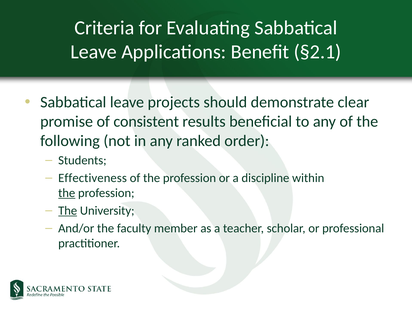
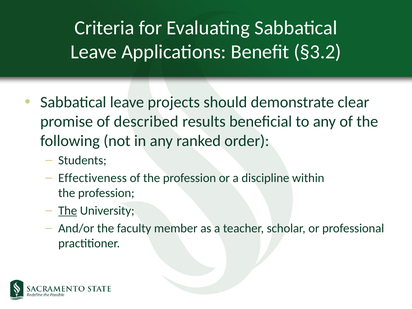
§2.1: §2.1 -> §3.2 (318, 52)
consistent: consistent -> described (146, 122)
the underline: present -> none (67, 193)
